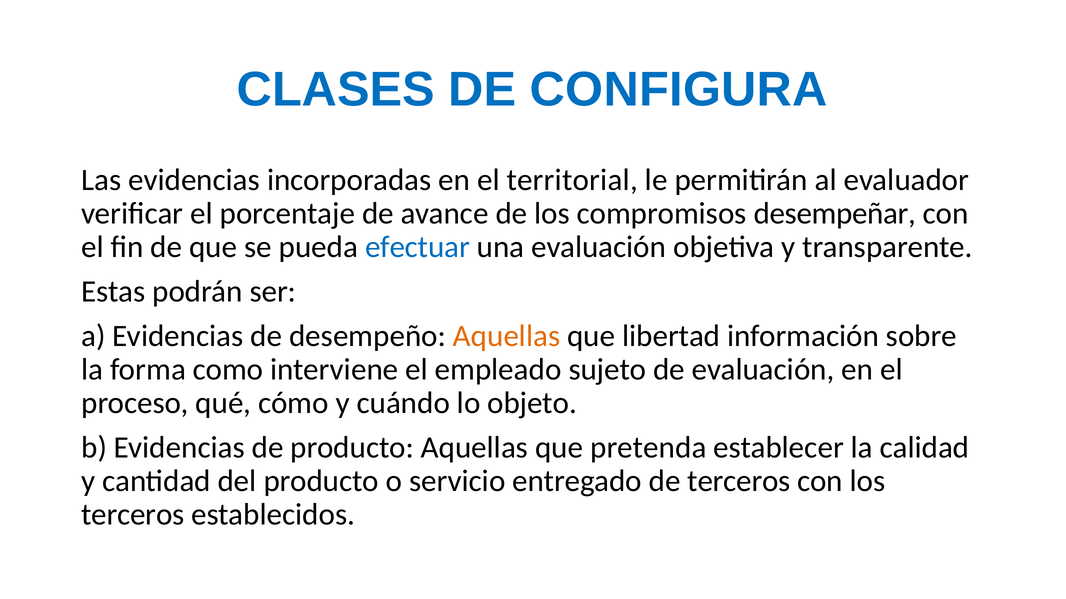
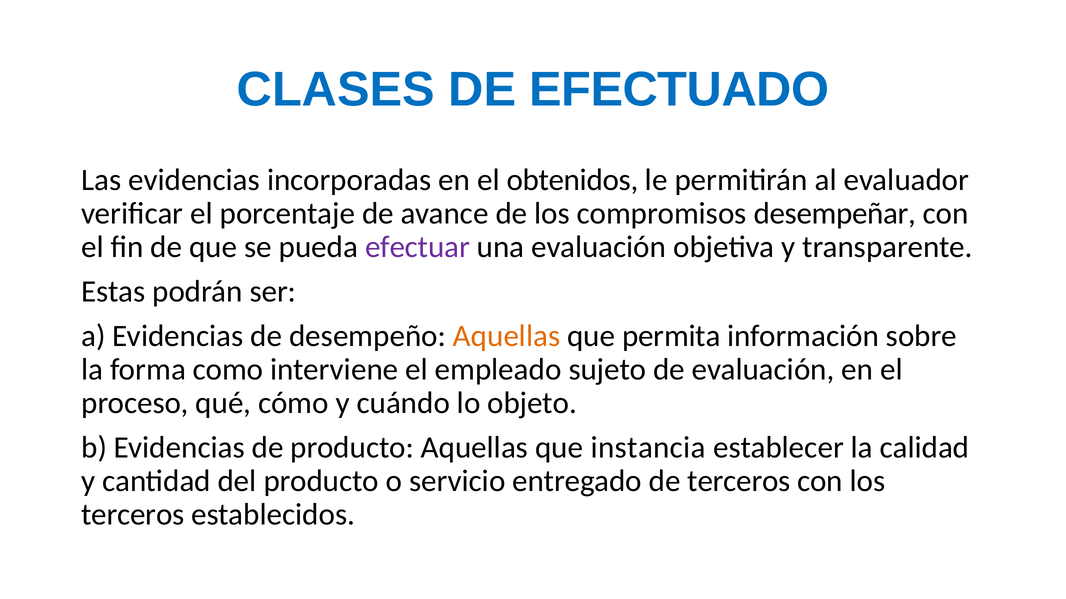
CONFIGURA: CONFIGURA -> EFECTUADO (679, 90)
territorial: territorial -> obtenidos (573, 180)
efectuar colour: blue -> purple (417, 247)
libertad: libertad -> permita (671, 336)
pretenda: pretenda -> instancia (648, 448)
